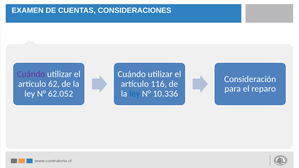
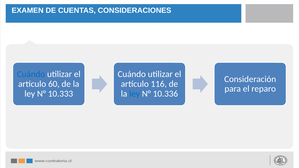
Cuándo colour: purple -> blue (31, 74)
62: 62 -> 60 (54, 84)
62.052: 62.052 -> 10.333 (61, 94)
